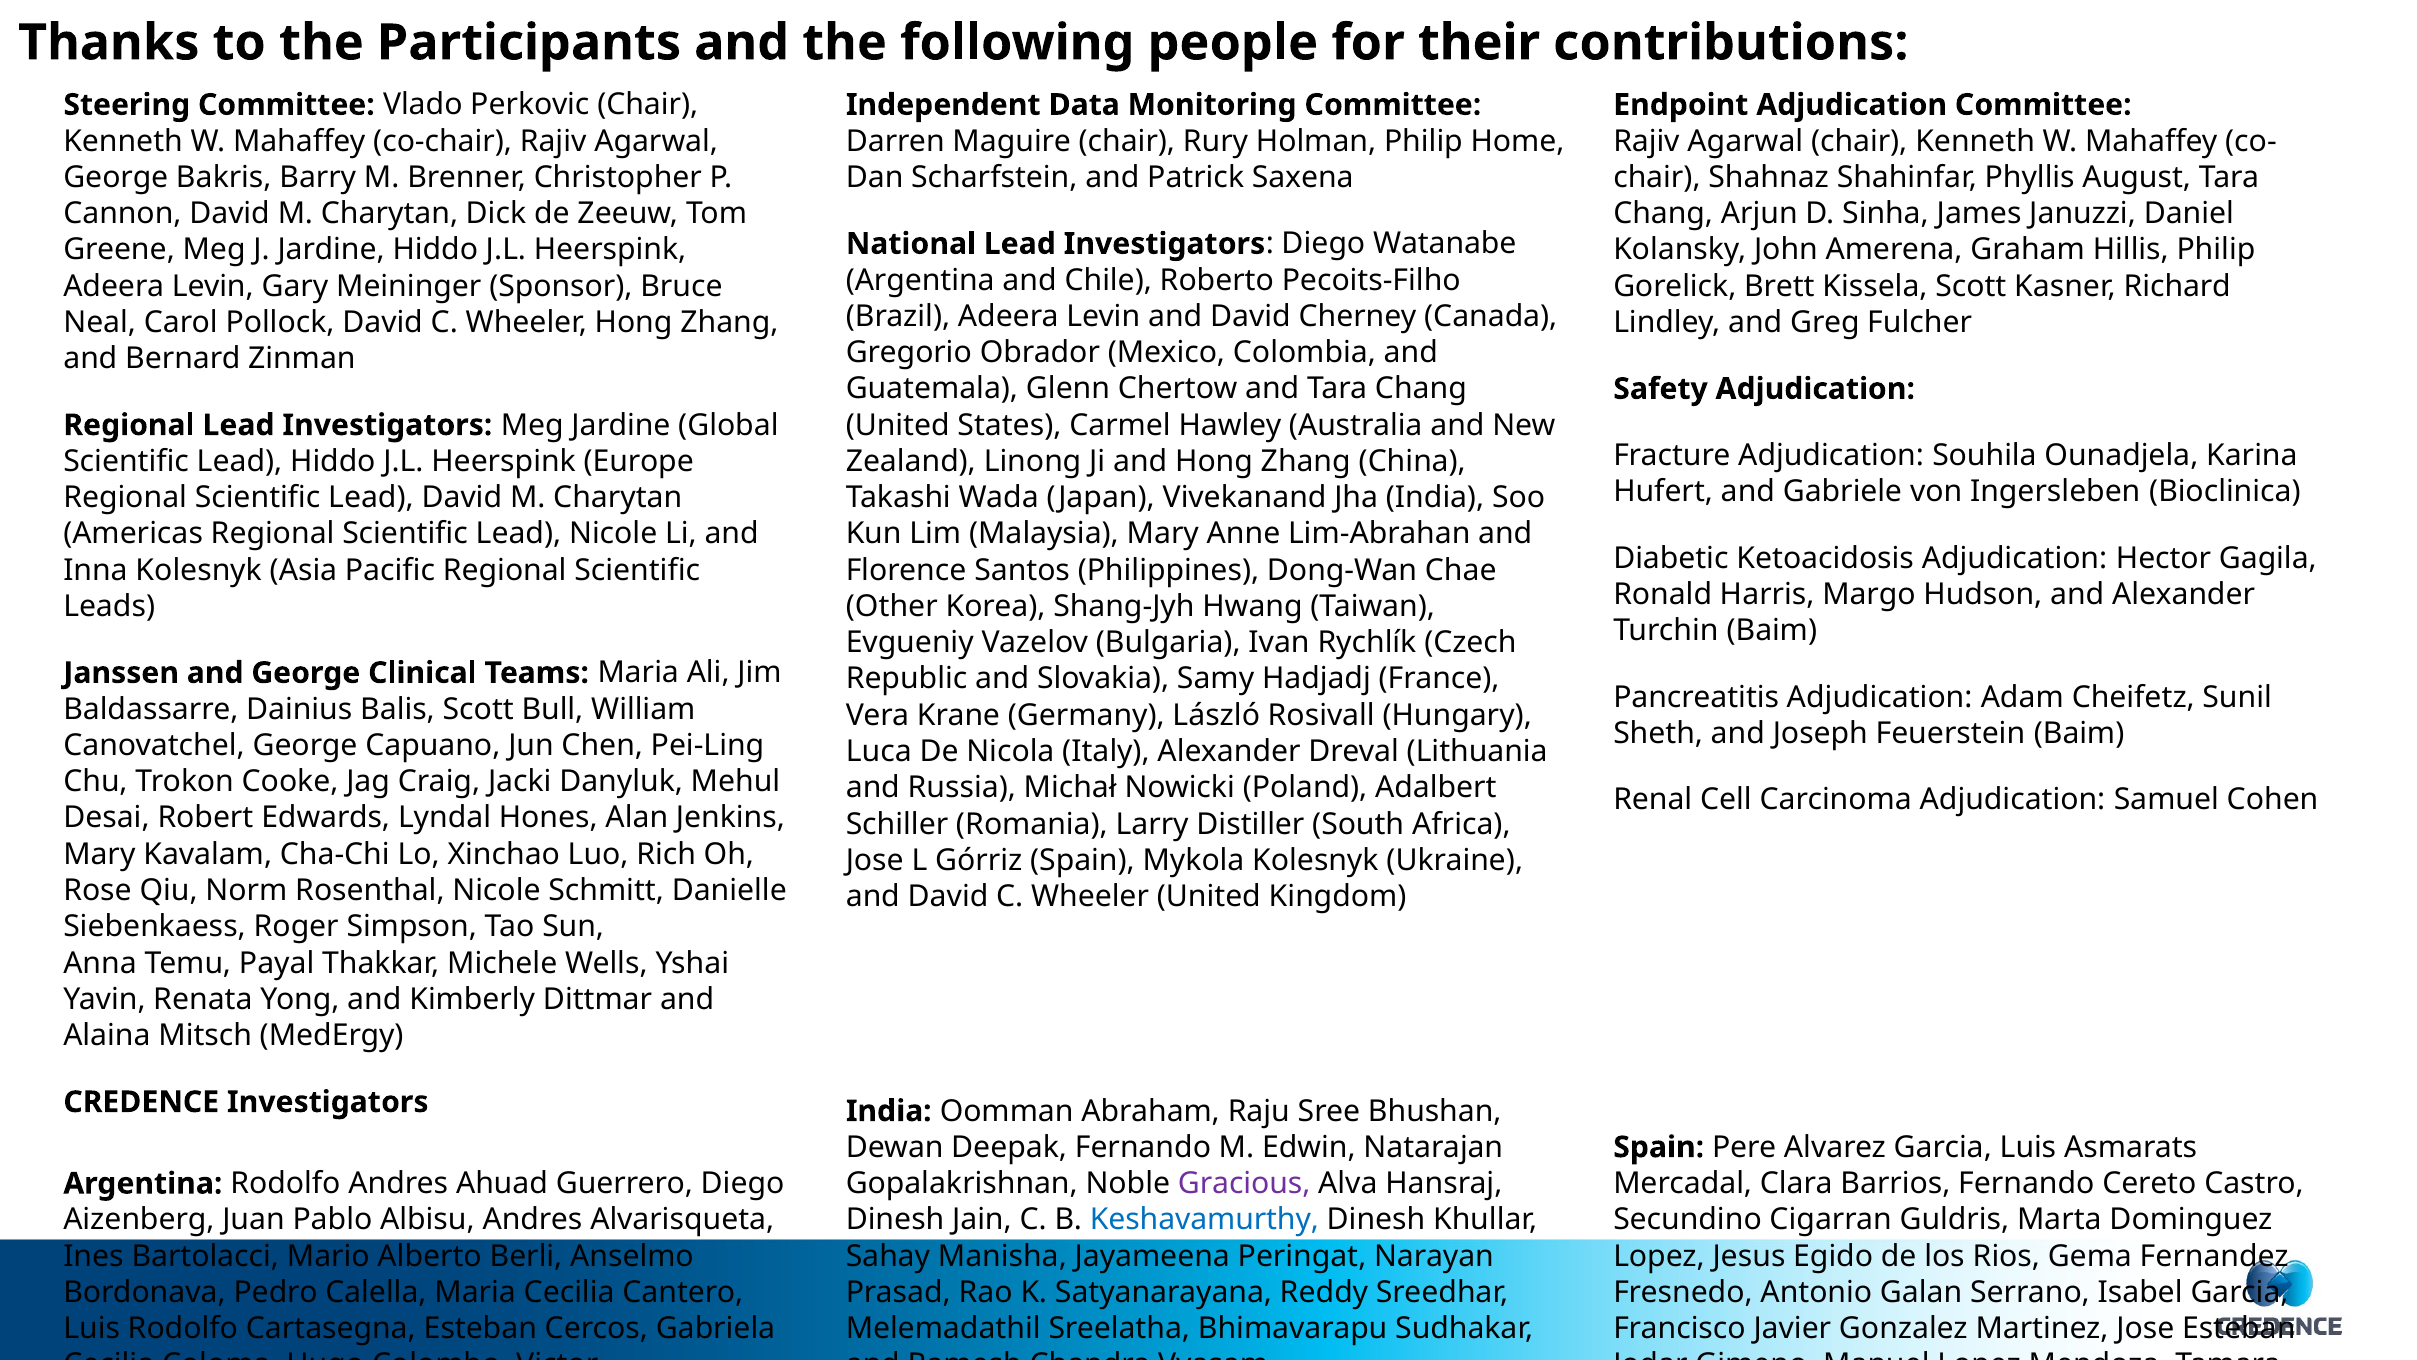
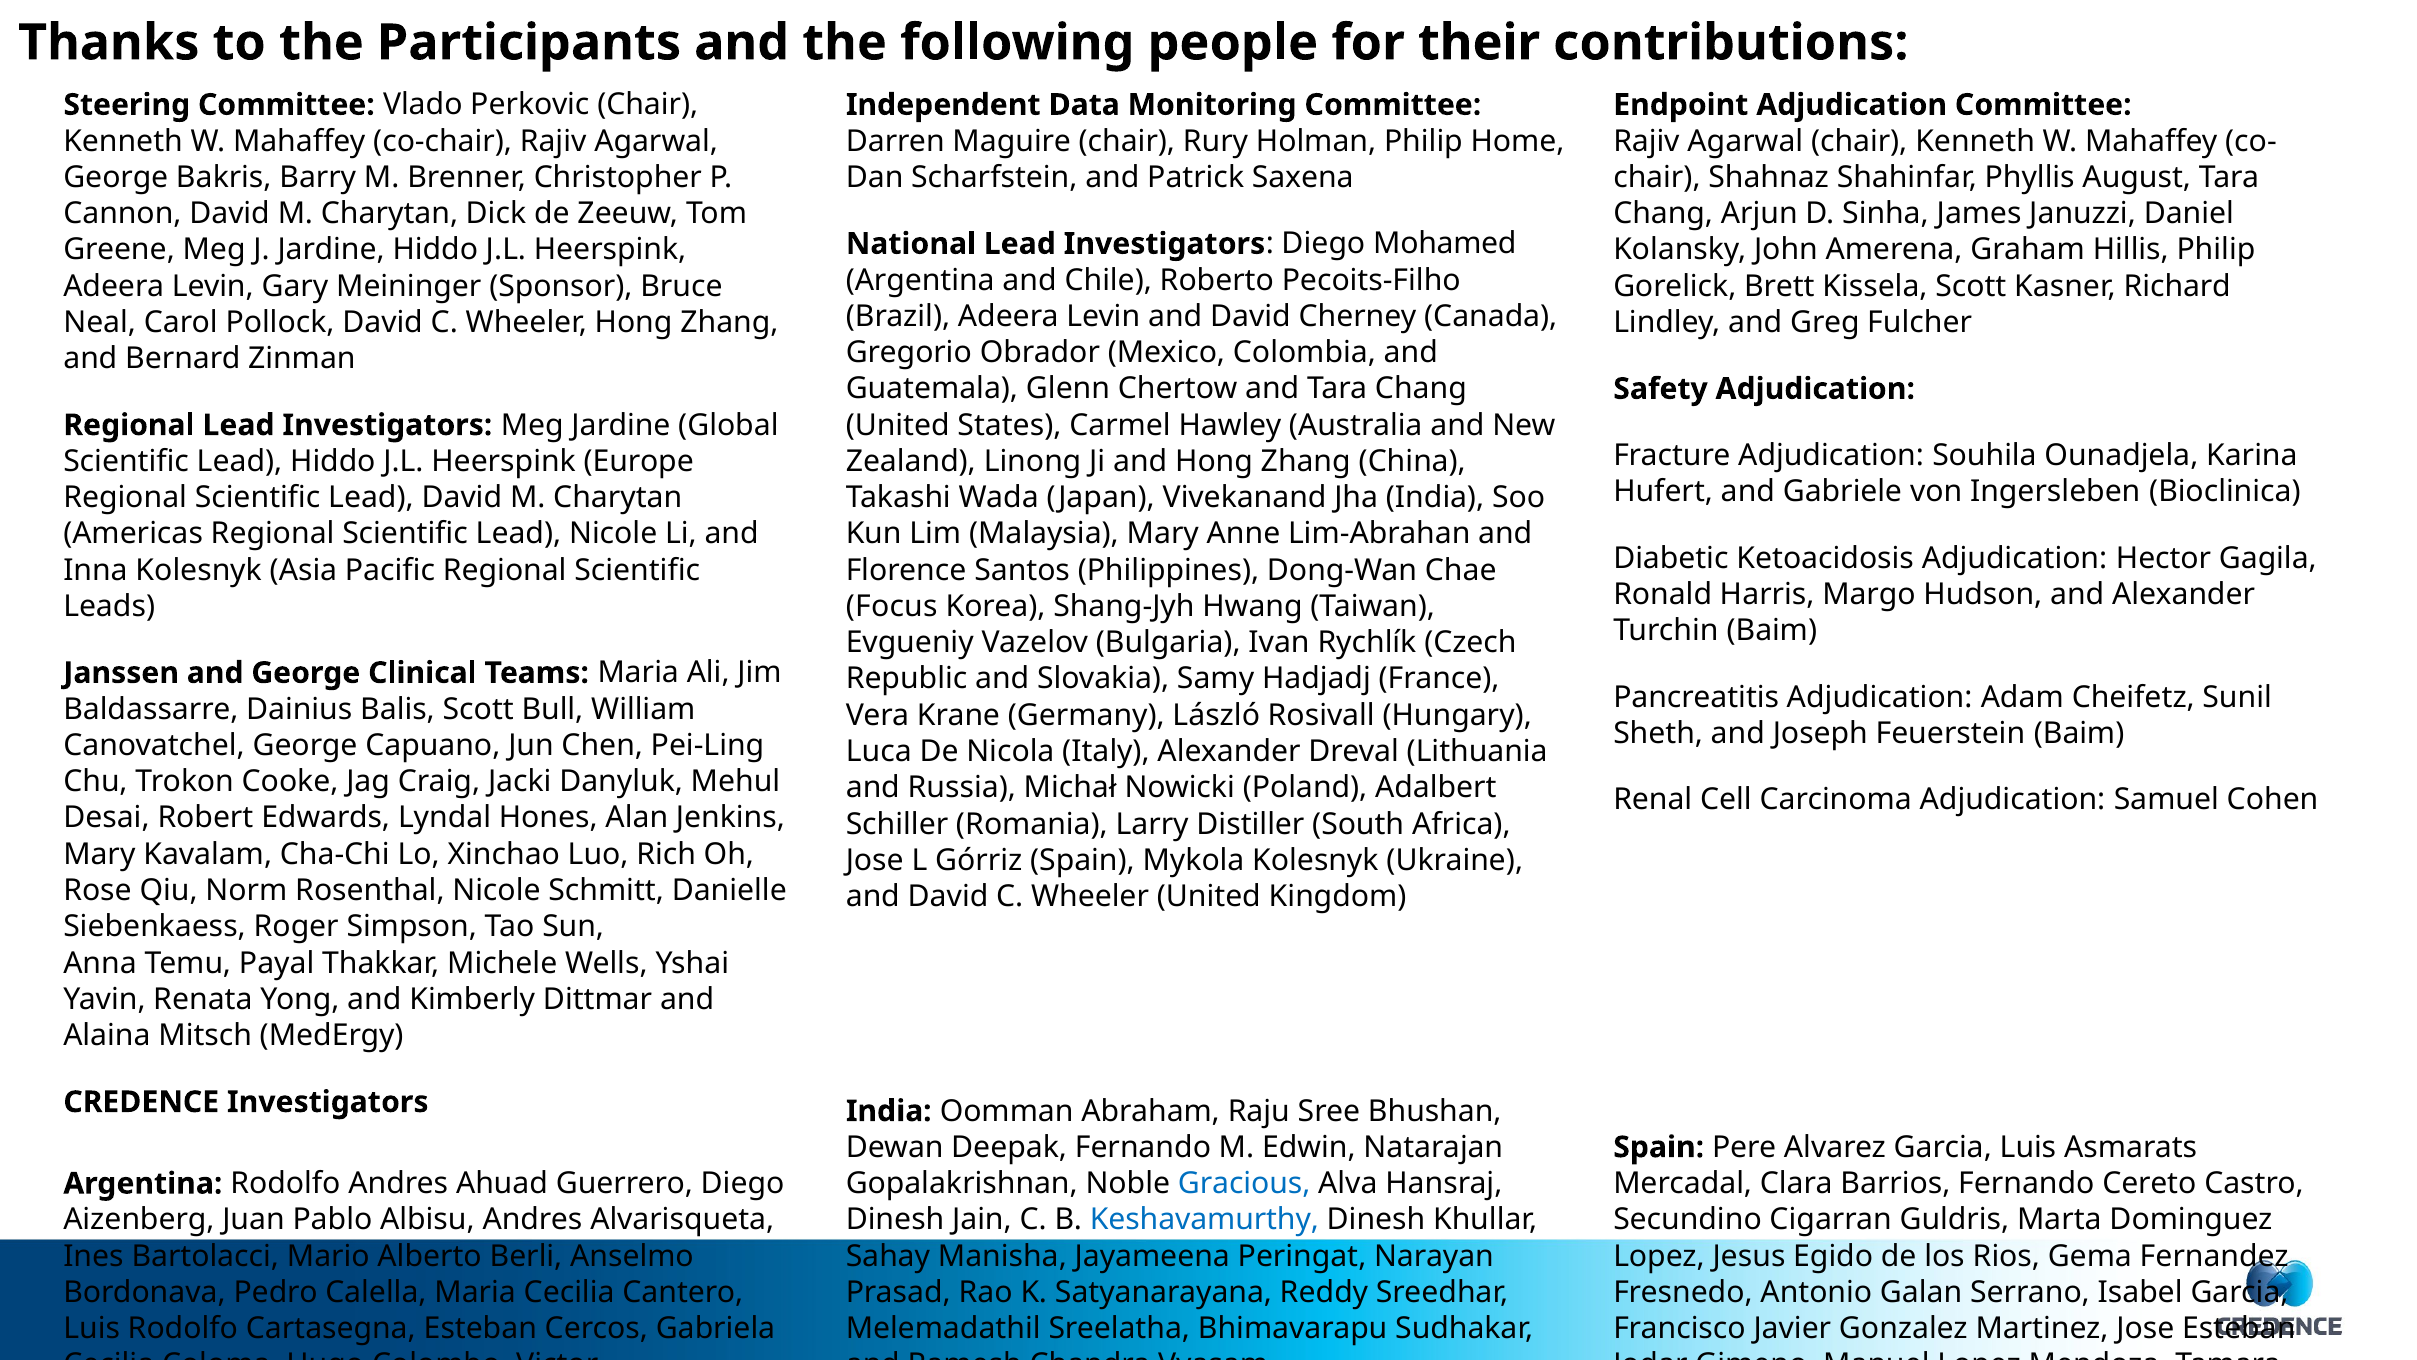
Diego Watanabe: Watanabe -> Mohamed (1445, 244)
Other: Other -> Focus (892, 606)
Gracious colour: purple -> blue (1244, 1183)
